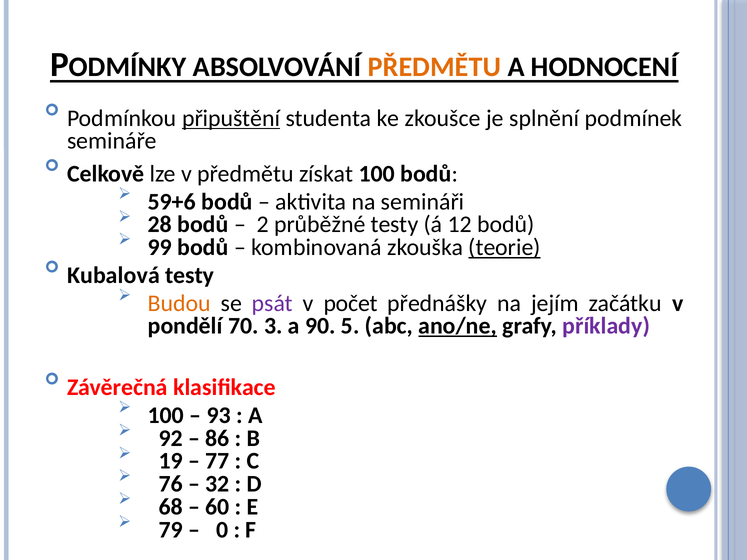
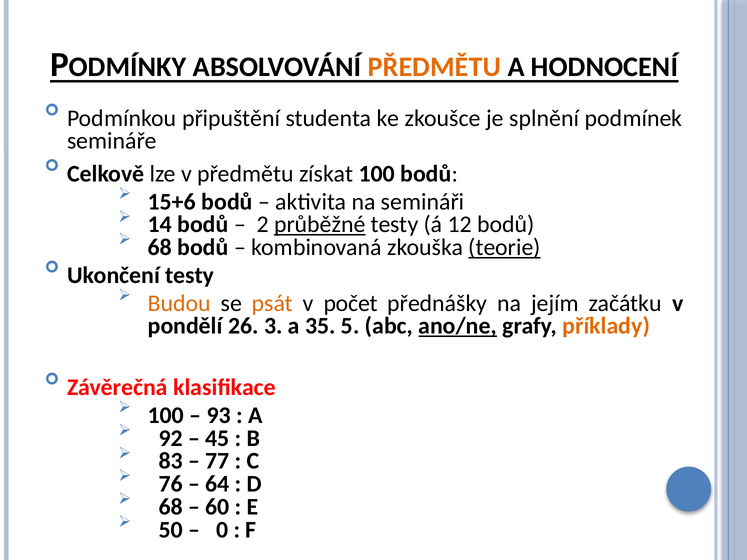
připuštění underline: present -> none (231, 118)
59+6: 59+6 -> 15+6 (172, 202)
28: 28 -> 14 (160, 225)
průběžné underline: none -> present (320, 225)
99: 99 -> 68 (160, 248)
Kubalová: Kubalová -> Ukončení (114, 275)
psát colour: purple -> orange (272, 303)
70: 70 -> 26 (243, 326)
90: 90 -> 35 (320, 326)
příklady colour: purple -> orange (606, 326)
86: 86 -> 45 (217, 438)
19: 19 -> 83 (171, 461)
32: 32 -> 64 (217, 484)
79: 79 -> 50 (171, 530)
